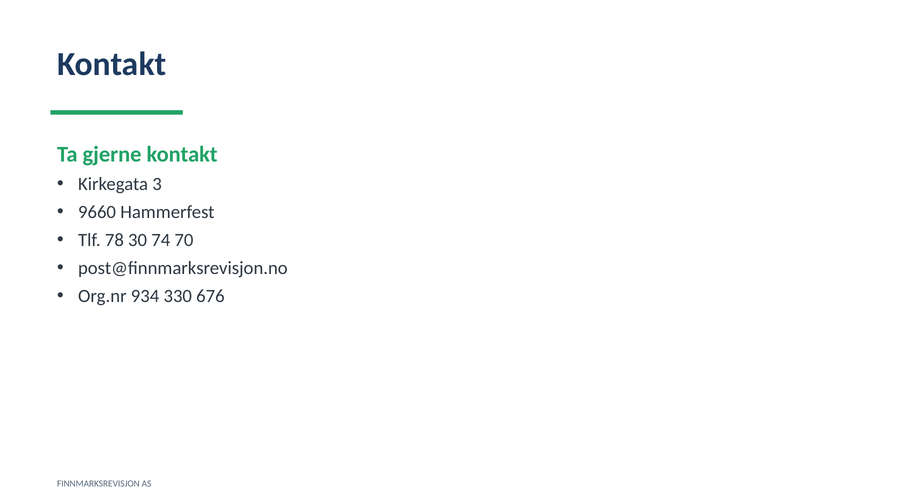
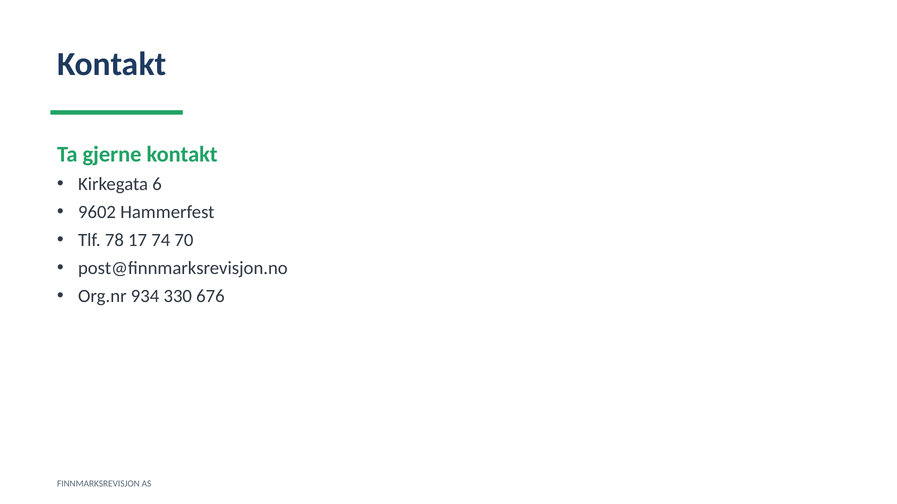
3: 3 -> 6 (157, 184)
9660: 9660 -> 9602 (97, 212)
30: 30 -> 17 (138, 241)
